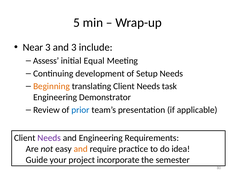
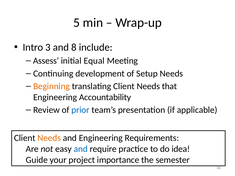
Near: Near -> Intro (33, 47)
and 3: 3 -> 8 (74, 47)
task: task -> that (169, 86)
Demonstrator: Demonstrator -> Accountability (105, 97)
Needs colour: purple -> orange (49, 138)
and colour: orange -> blue (81, 149)
incorporate: incorporate -> importance (118, 160)
